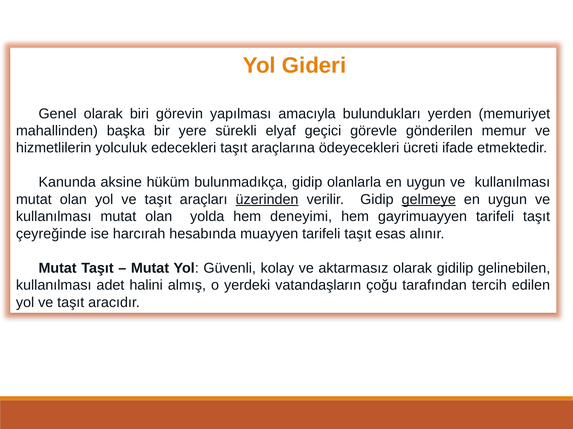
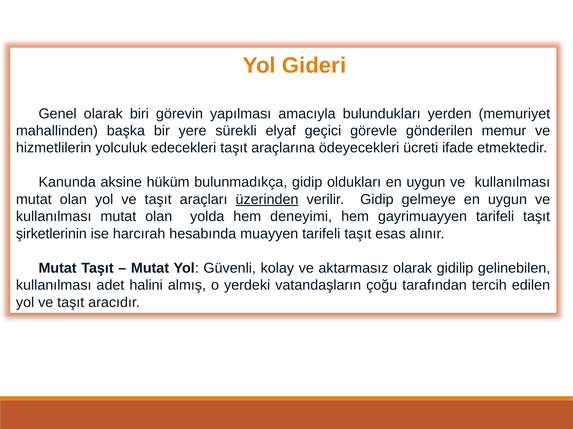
olanlarla: olanlarla -> oldukları (354, 183)
gelmeye underline: present -> none (429, 200)
çeyreğinde: çeyreğinde -> şirketlerinin (51, 234)
